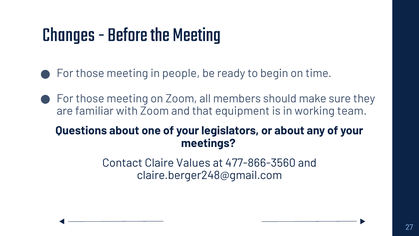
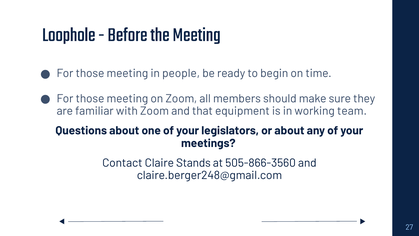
Changes: Changes -> Loophole (69, 34)
Values: Values -> Stands (193, 163)
477-866-3560: 477-866-3560 -> 505-866-3560 (261, 163)
